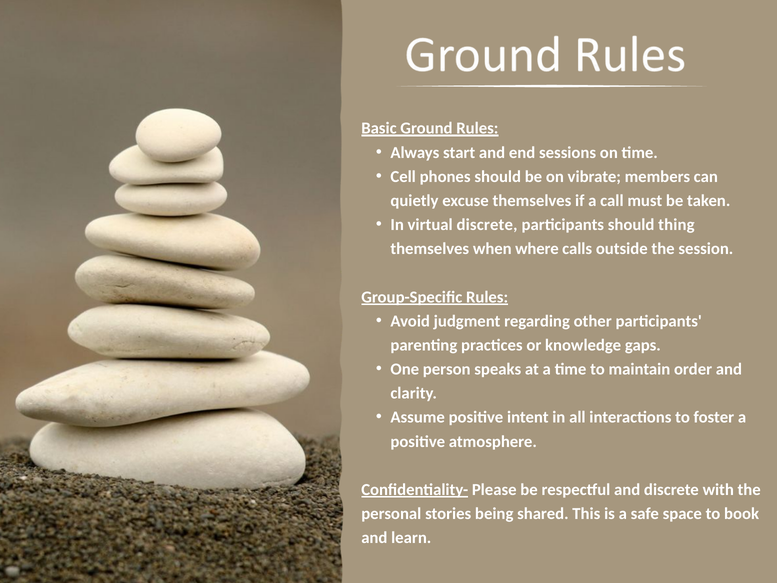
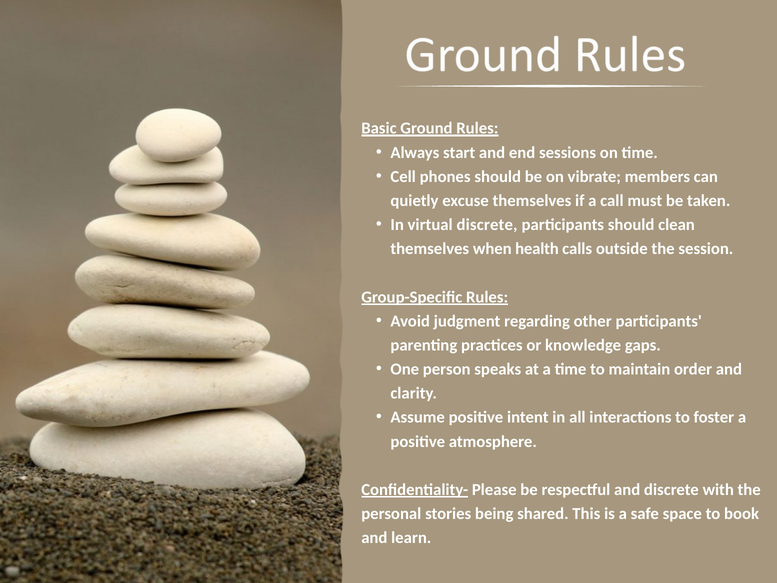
thing: thing -> clean (677, 225)
where: where -> health (537, 249)
